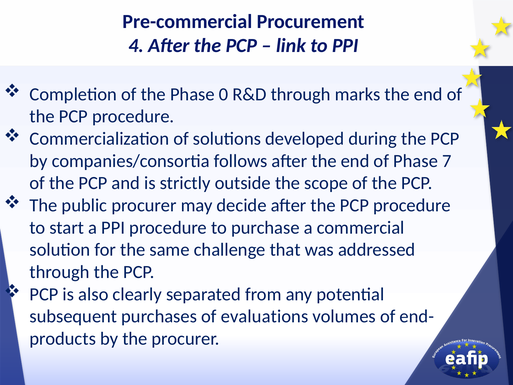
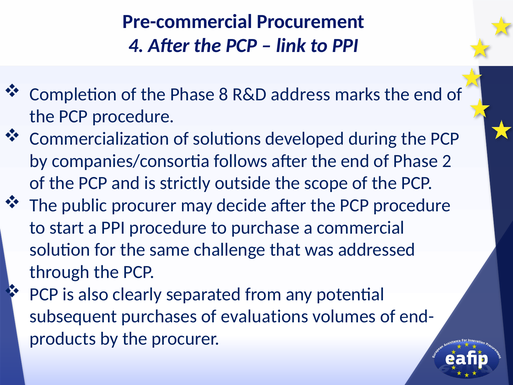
0: 0 -> 8 (224, 94)
R&D through: through -> address (301, 94)
7: 7 -> 2 (447, 161)
